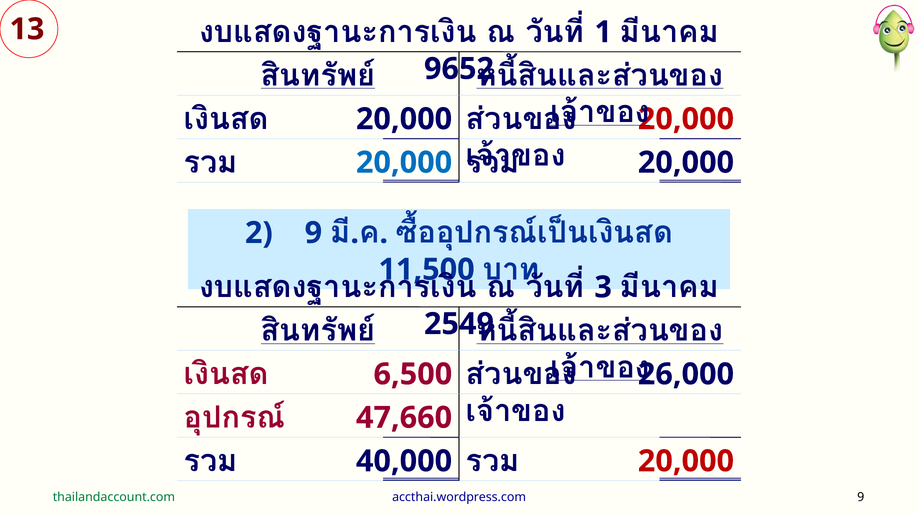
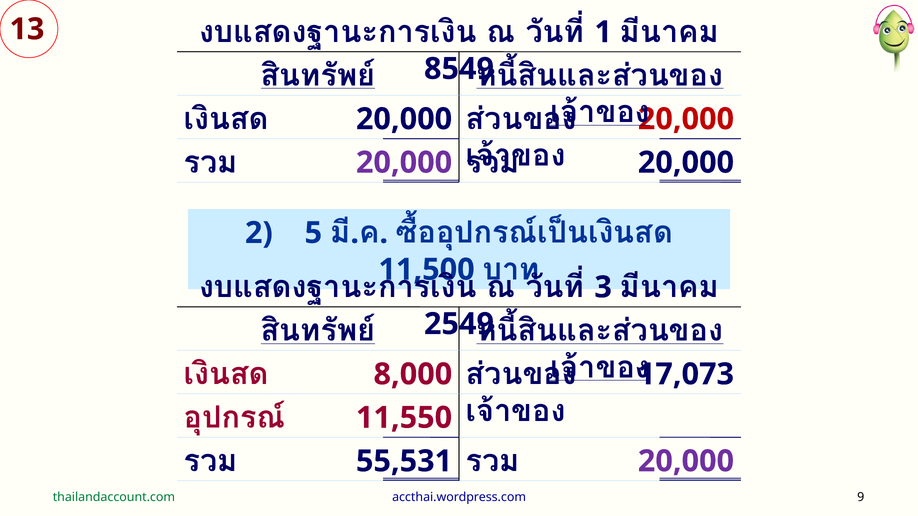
9652: 9652 -> 8549 (459, 69)
20,000 colour: blue -> purple (404, 163)
2 9: 9 -> 5 (313, 233)
6,500: 6,500 -> 8,000 (413, 374)
26,000: 26,000 -> 17,073 (686, 374)
47,660: 47,660 -> 11,550 (404, 418)
40,000: 40,000 -> 55,531 (404, 461)
20,000 colour: red -> purple (686, 461)
